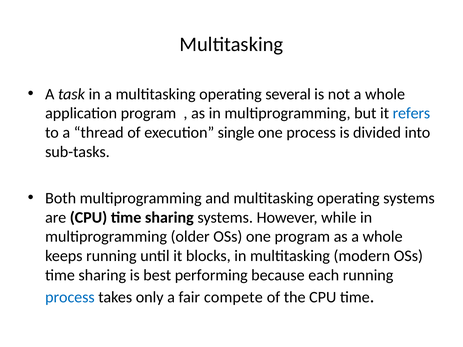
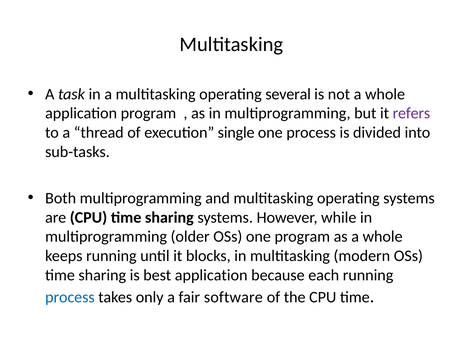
refers colour: blue -> purple (411, 113)
best performing: performing -> application (211, 275)
compete: compete -> software (233, 297)
